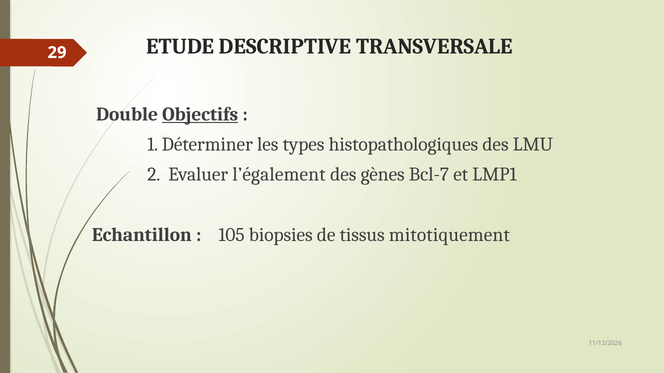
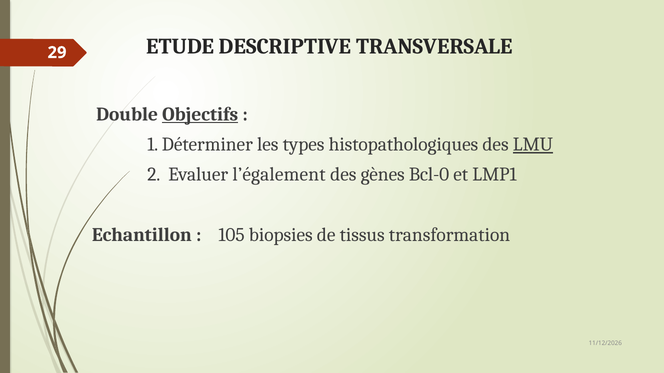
LMU underline: none -> present (533, 145)
Bcl-7: Bcl-7 -> Bcl-0 (429, 175)
mitotiquement: mitotiquement -> transformation (450, 235)
